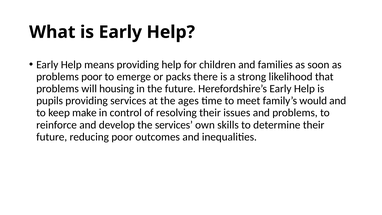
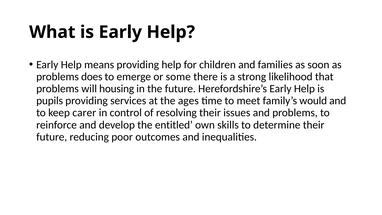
problems poor: poor -> does (92, 77)
packs: packs -> some (178, 77)
make: make -> carer (84, 113)
the services: services -> entitled (174, 125)
